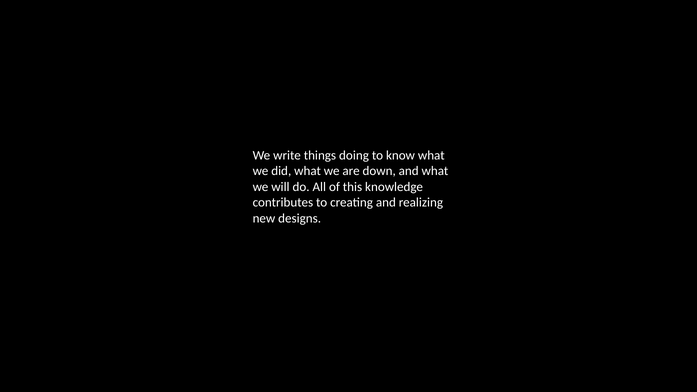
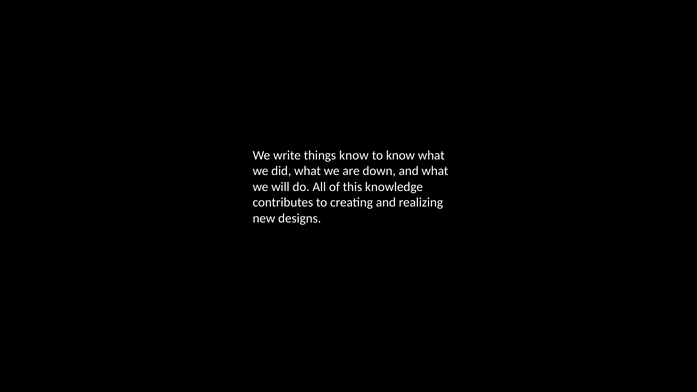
things doing: doing -> know (354, 155)
